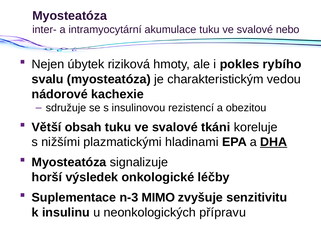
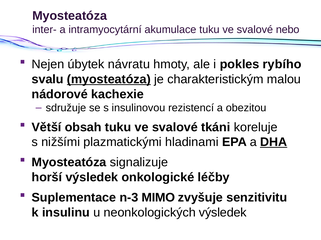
riziková: riziková -> návratu (129, 65)
myosteatóza underline: none -> present (109, 80)
vedou: vedou -> malou (284, 80)
neonkologických přípravu: přípravu -> výsledek (223, 213)
